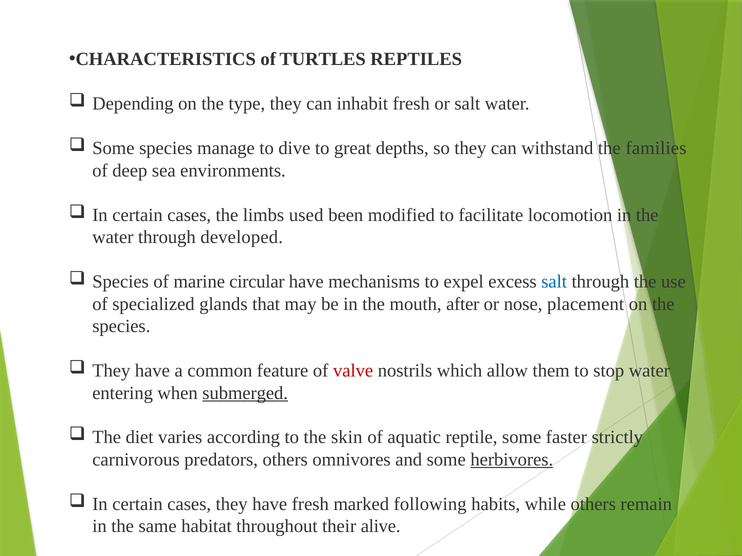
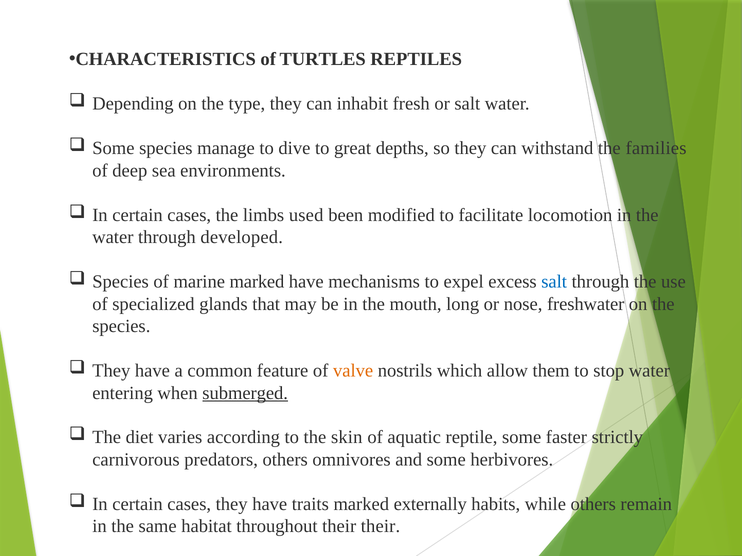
marine circular: circular -> marked (257, 282)
after: after -> long (463, 304)
placement: placement -> freshwater (586, 304)
valve colour: red -> orange (353, 371)
herbivores underline: present -> none (512, 460)
have fresh: fresh -> traits (310, 505)
following: following -> externally (430, 505)
their alive: alive -> their (380, 527)
